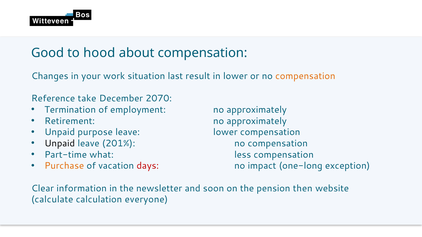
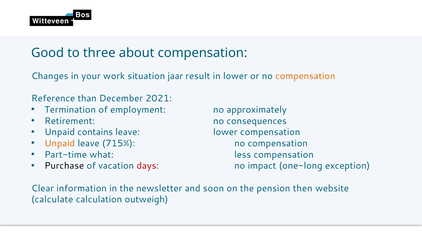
hood: hood -> three (99, 53)
last: last -> jaar (175, 76)
take: take -> than (87, 99)
2070: 2070 -> 2021 (159, 99)
Retirement no approximately: approximately -> consequences (257, 121)
purpose: purpose -> contains (95, 132)
Unpaid colour: black -> orange (60, 144)
201%: 201% -> 715% (119, 144)
Purchase colour: orange -> black (64, 166)
everyone: everyone -> outweigh (146, 200)
